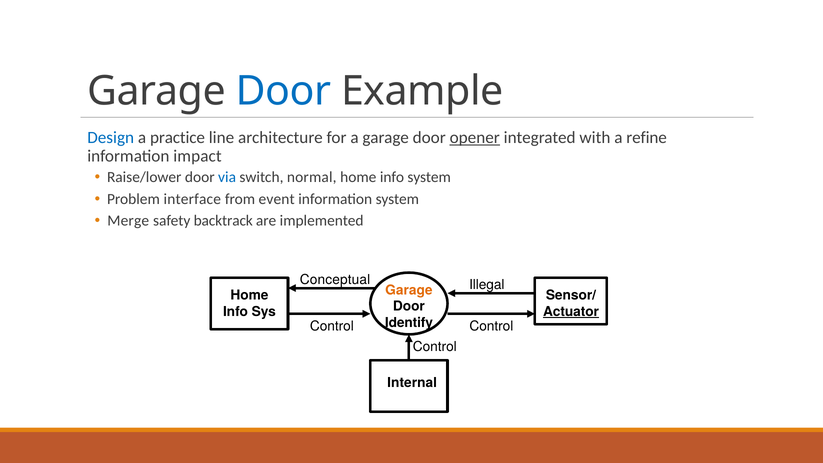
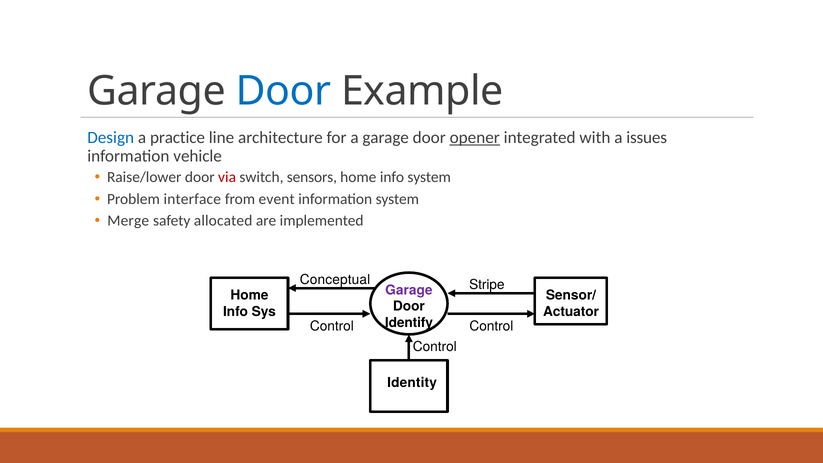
refine: refine -> issues (647, 138)
impact: impact -> vehicle (198, 156)
via colour: blue -> red (227, 177)
normal: normal -> sensors (312, 177)
backtrack: backtrack -> allocated (223, 221)
Illegal: Illegal -> Stripe (487, 285)
Garage colour: orange -> purple (409, 290)
Actuator underline: present -> none (571, 312)
Internal: Internal -> Identity (412, 383)
